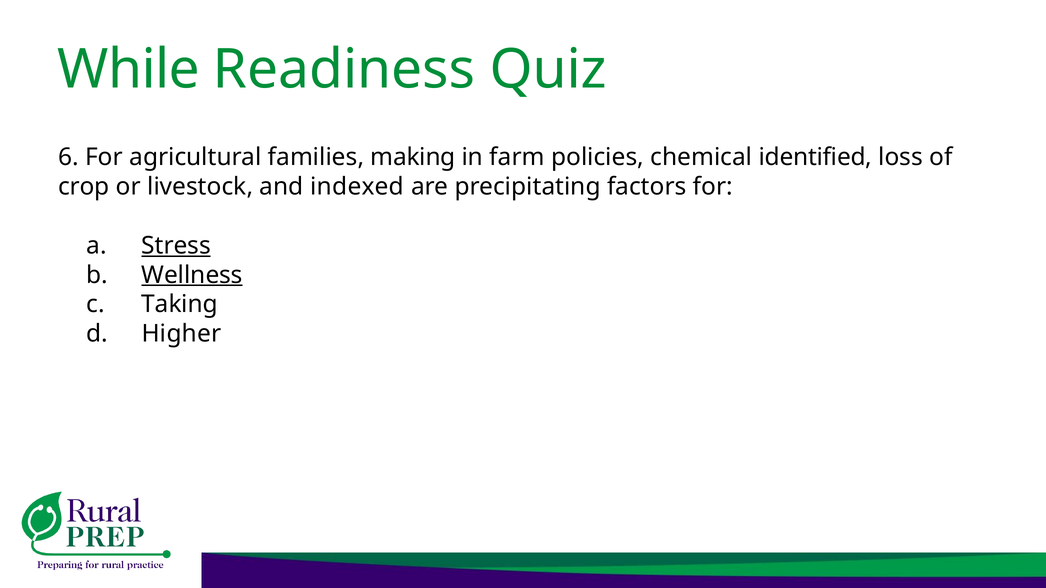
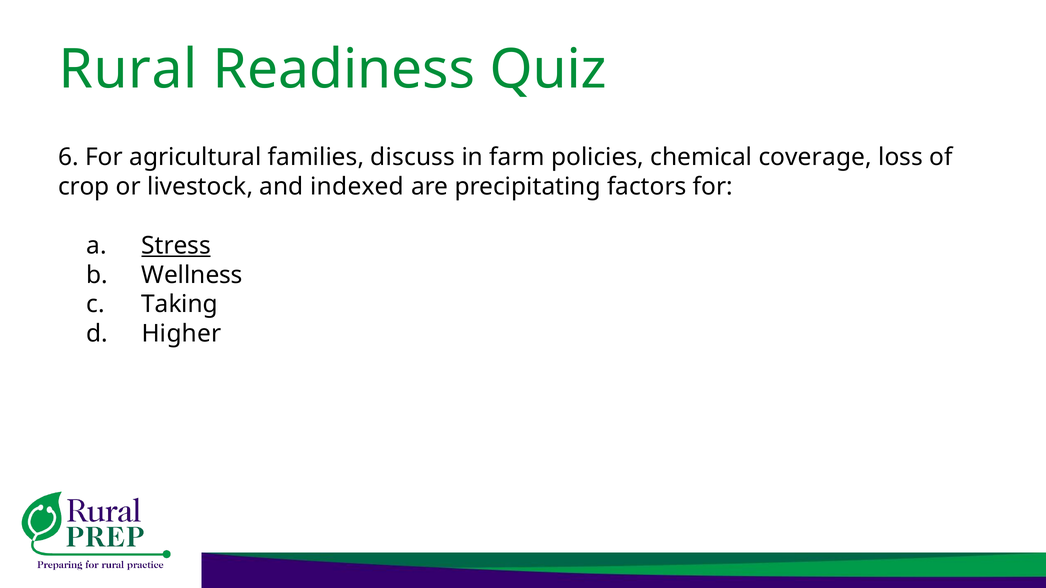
While: While -> Rural (128, 70)
making: making -> discuss (413, 157)
identified: identified -> coverage (815, 157)
Wellness underline: present -> none (192, 275)
